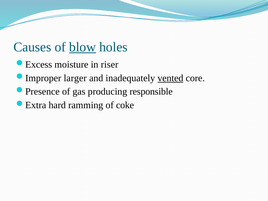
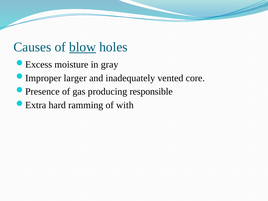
riser: riser -> gray (110, 65)
vented underline: present -> none (170, 78)
coke: coke -> with (125, 105)
